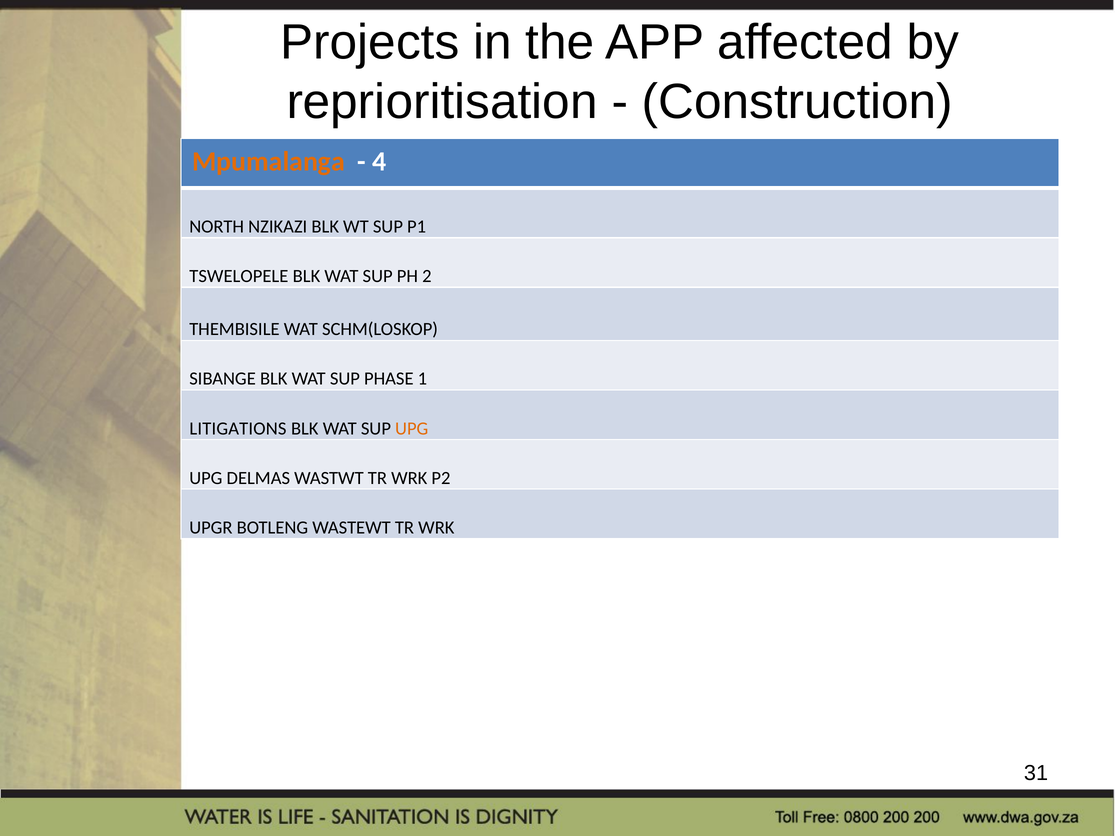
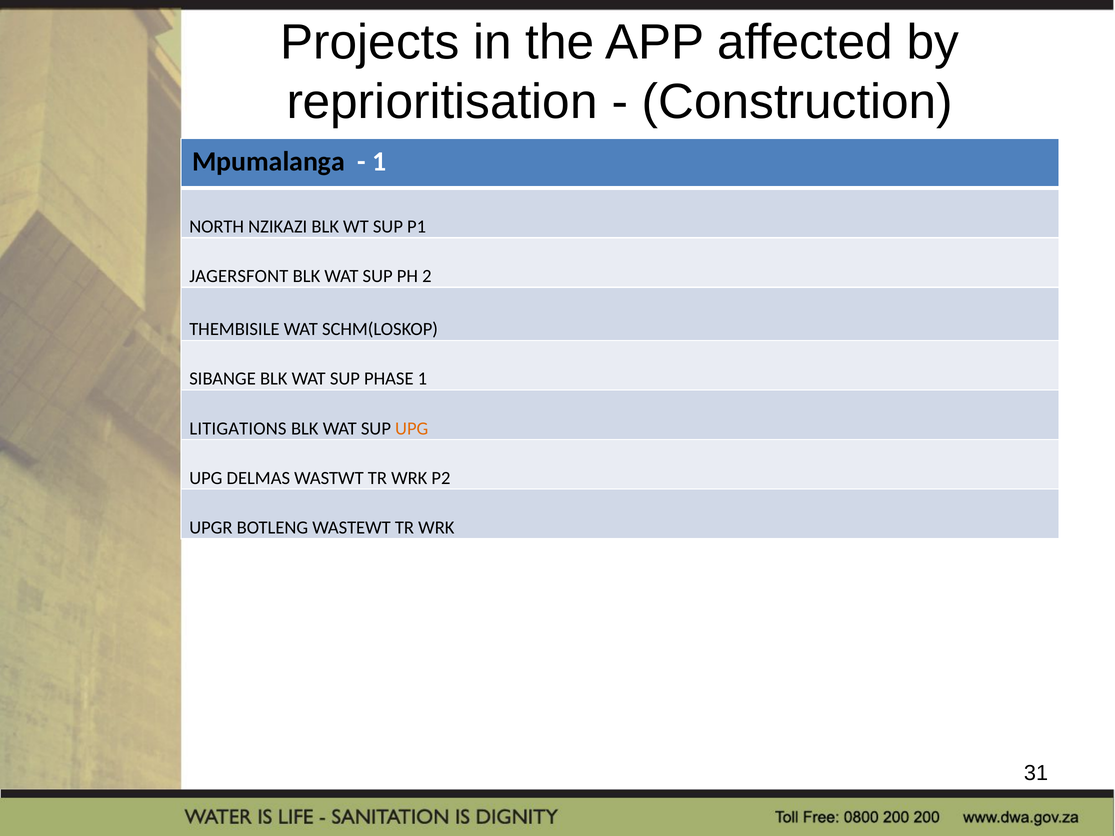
Mpumalanga colour: orange -> black (268, 162)
4: 4 -> 1 (379, 162)
TSWELOPELE: TSWELOPELE -> JAGERSFONT (239, 276)
